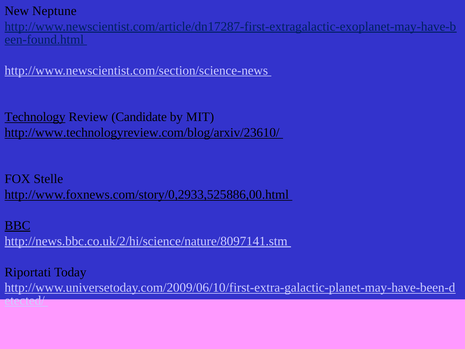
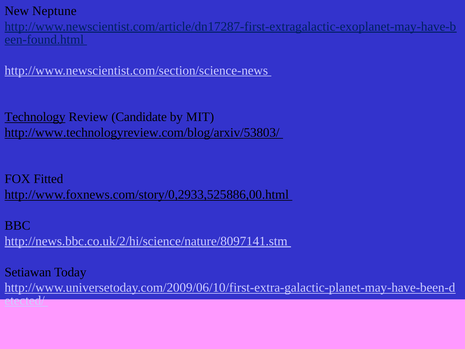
http://www.technologyreview.com/blog/arxiv/23610/: http://www.technologyreview.com/blog/arxiv/23610/ -> http://www.technologyreview.com/blog/arxiv/53803/ (142, 132)
Stelle: Stelle -> Fitted (48, 179)
BBC underline: present -> none (17, 225)
Riportati: Riportati -> Setiawan (28, 272)
